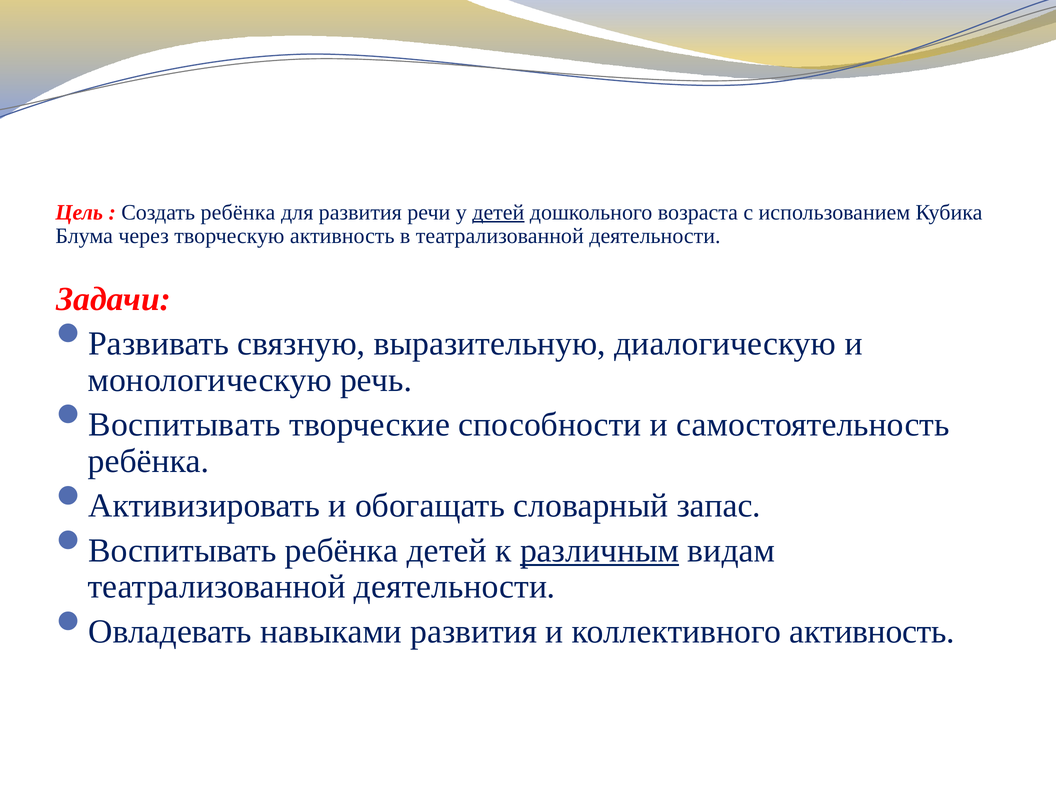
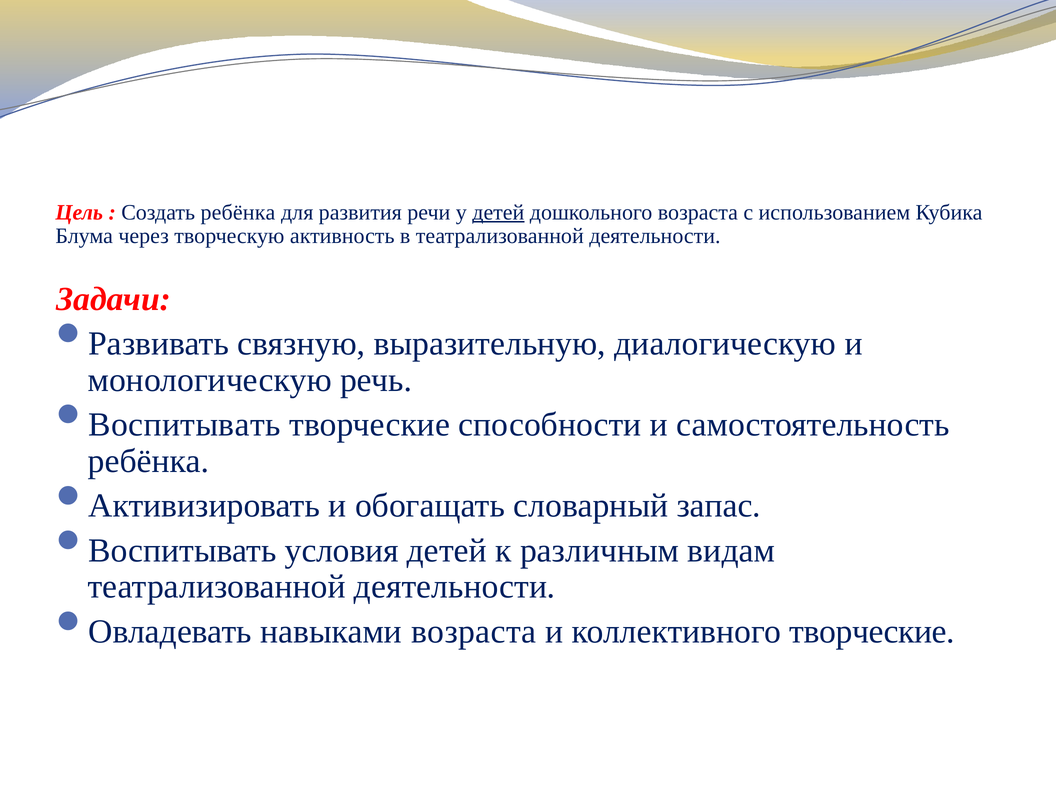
Воспитывать ребёнка: ребёнка -> условия (342, 550)
различным underline: present -> none (600, 550)
навыками развития: развития -> возраста (474, 631)
коллективного активность: активность -> творческие (872, 631)
